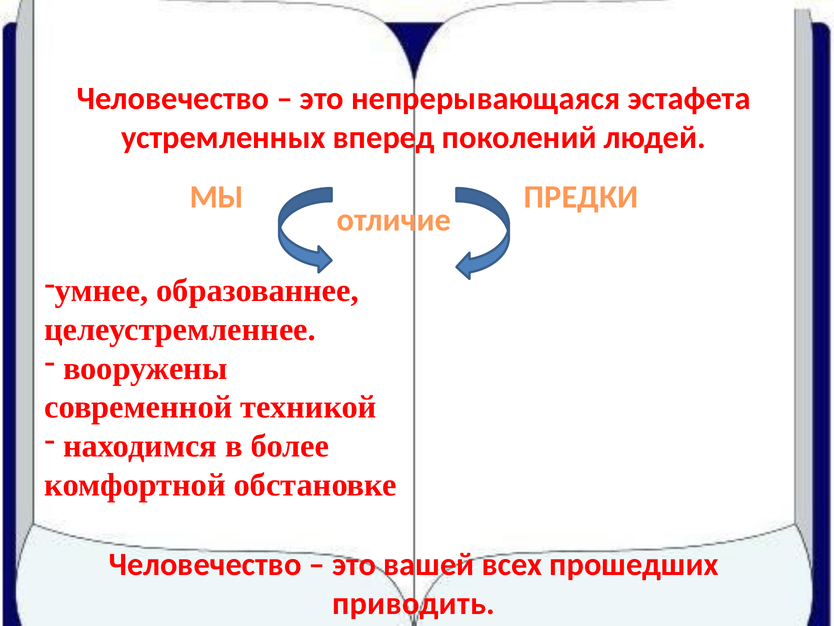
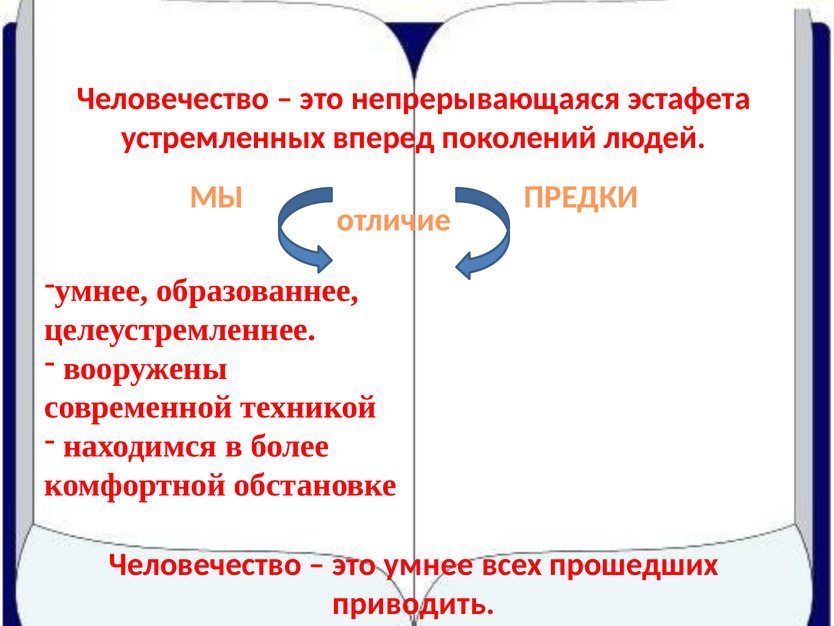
это вашей: вашей -> умнее (429, 564)
